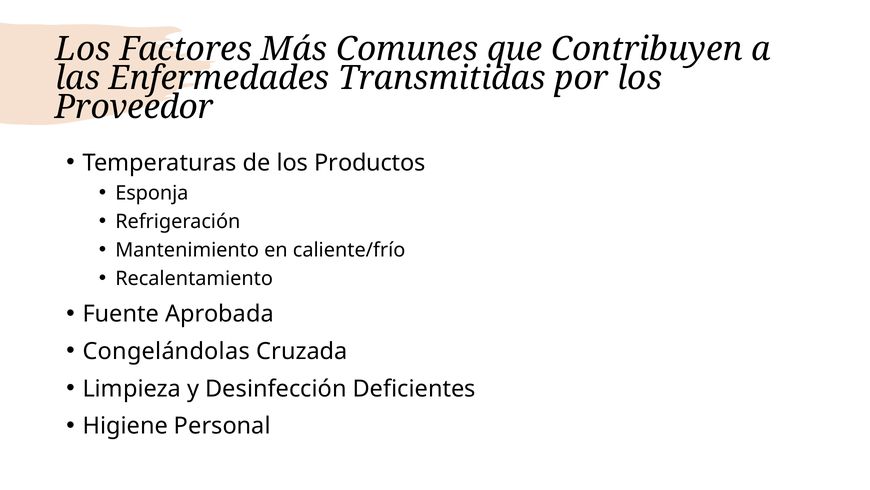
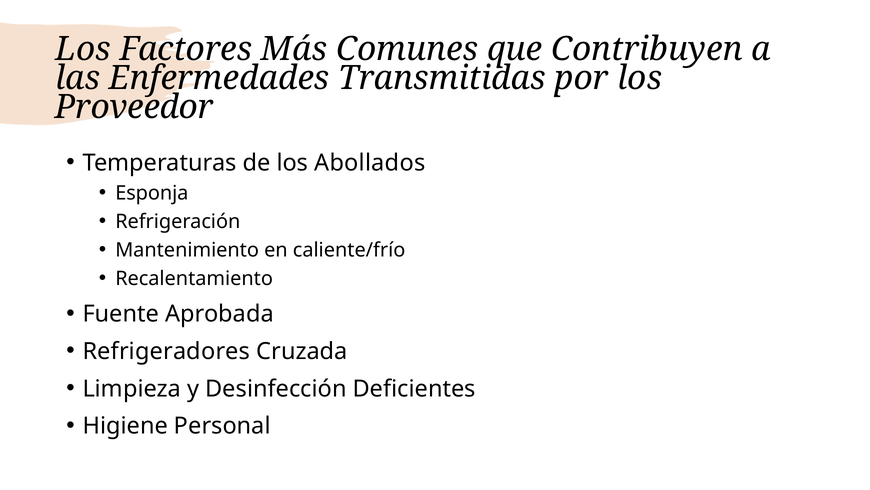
Productos: Productos -> Abollados (370, 163)
Congelándolas: Congelándolas -> Refrigeradores (166, 351)
